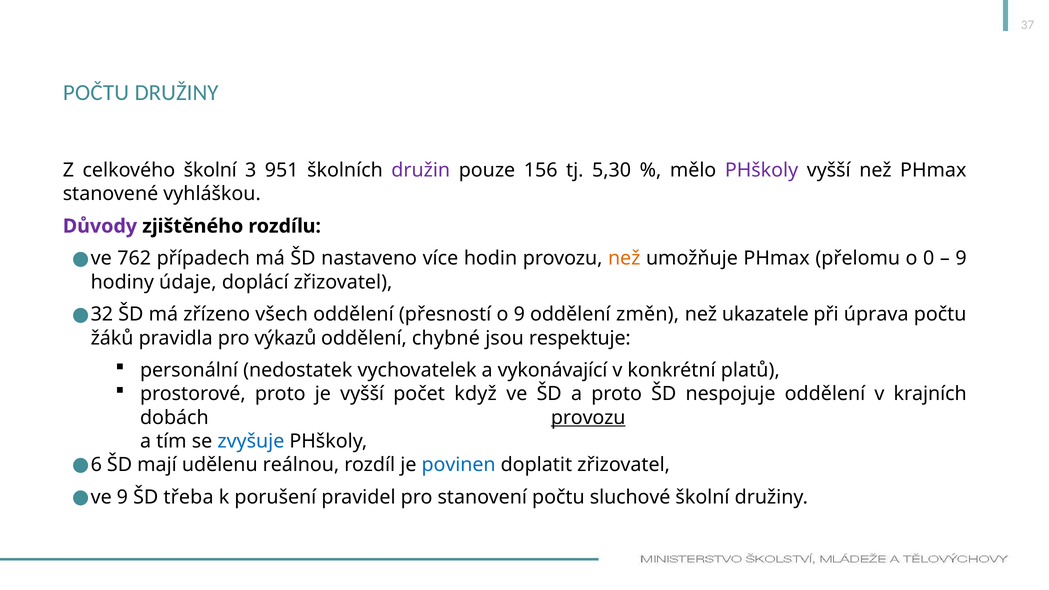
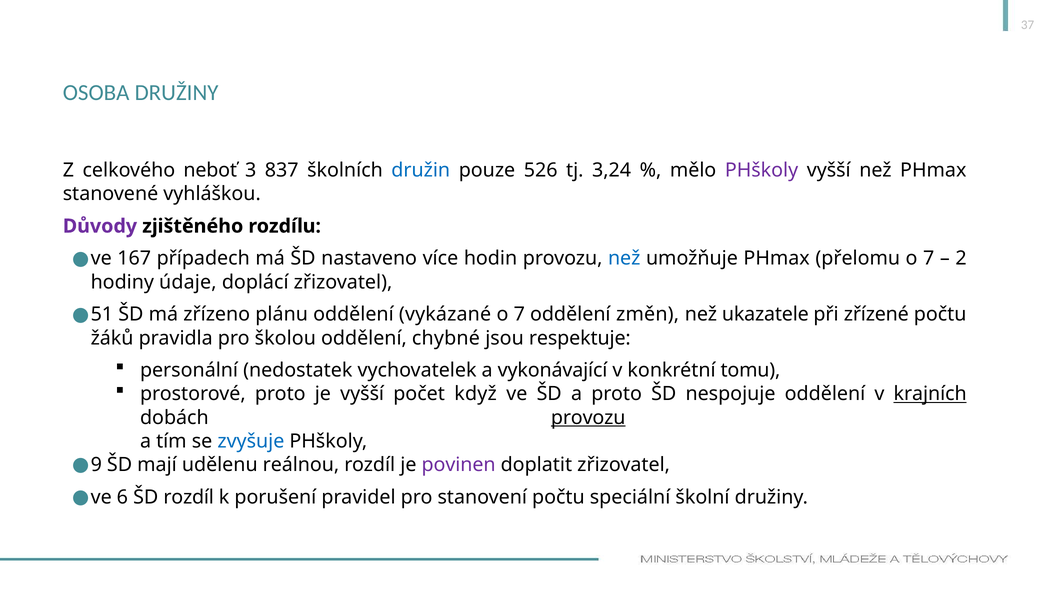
POČTU: POČTU -> OSOBA (96, 93)
celkového školní: školní -> neboť (210, 170)
951: 951 -> 837 (282, 170)
družin colour: purple -> blue (421, 170)
156: 156 -> 526 (541, 170)
5,30: 5,30 -> 3,24 (612, 170)
762: 762 -> 167 (134, 259)
než colour: orange -> blue (624, 259)
0: 0 -> 7 (929, 259)
9: 9 -> 2 (961, 259)
32: 32 -> 51 (102, 314)
všech: všech -> plánu (282, 314)
přesností: přesností -> vykázané (445, 314)
9: 9 -> 7 (519, 314)
úprava: úprava -> zřízené (876, 314)
výkazů: výkazů -> školou (285, 338)
platů: platů -> tomu (750, 370)
krajních underline: none -> present (930, 394)
6: 6 -> 9 (96, 465)
povinen colour: blue -> purple (459, 465)
ve 9: 9 -> 6 (122, 497)
ŠD třeba: třeba -> rozdíl (189, 497)
sluchové: sluchové -> speciální (630, 497)
